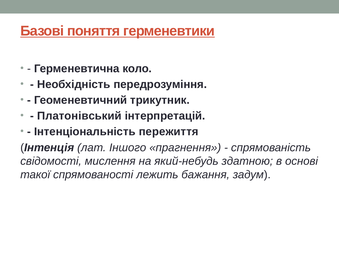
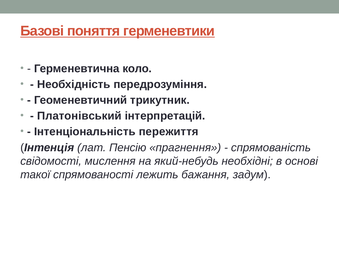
Іншого: Іншого -> Пенсію (128, 148)
здатною: здатною -> необхідні (247, 161)
